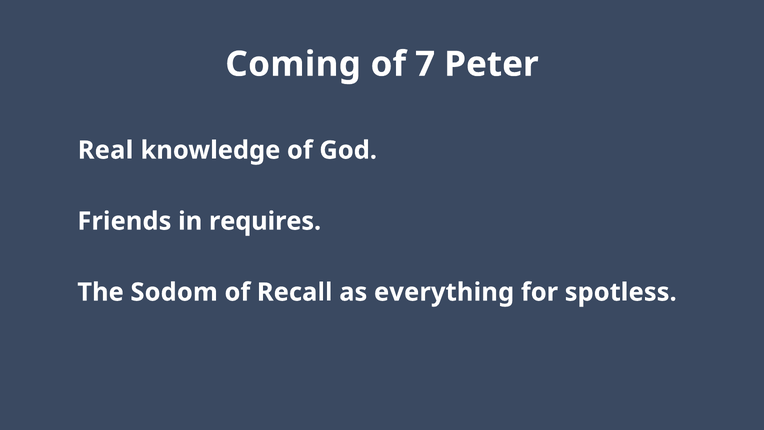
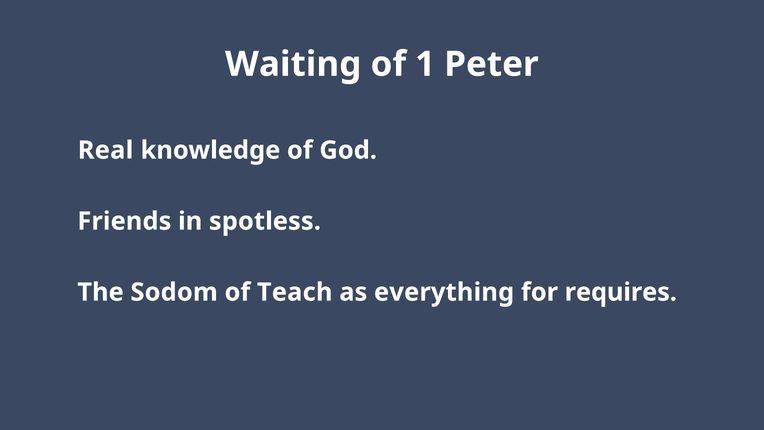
Coming: Coming -> Waiting (293, 64)
7: 7 -> 1 (425, 64)
requires: requires -> spotless (265, 221)
Recall: Recall -> Teach (295, 292)
spotless: spotless -> requires (621, 292)
